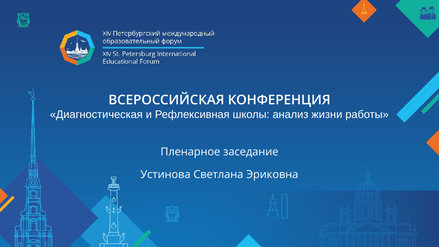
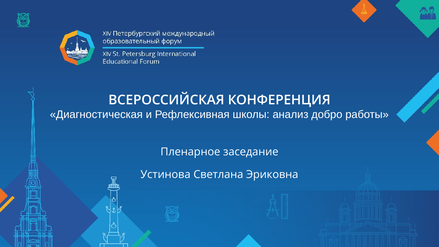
жизни: жизни -> добро (327, 115)
